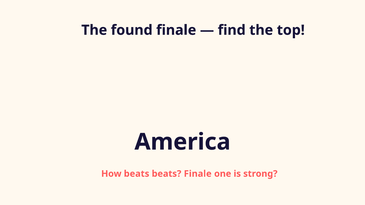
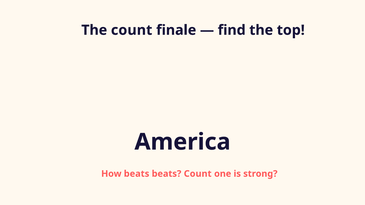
The found: found -> count (132, 30)
beats Finale: Finale -> Count (198, 174)
